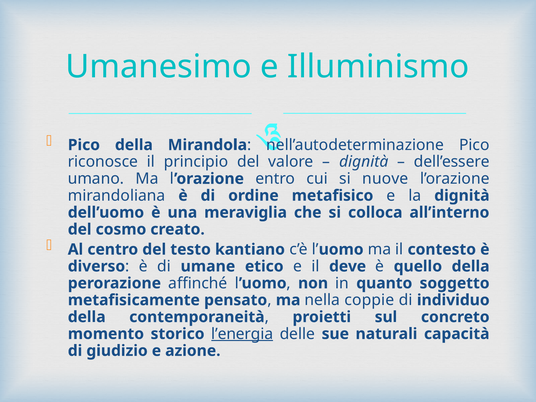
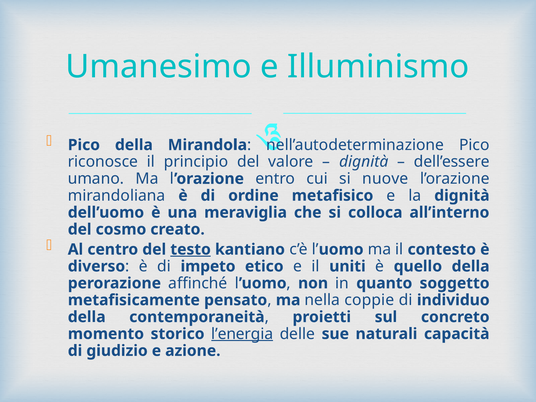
testo underline: none -> present (191, 249)
umane: umane -> impeto (208, 266)
deve: deve -> uniti (347, 266)
